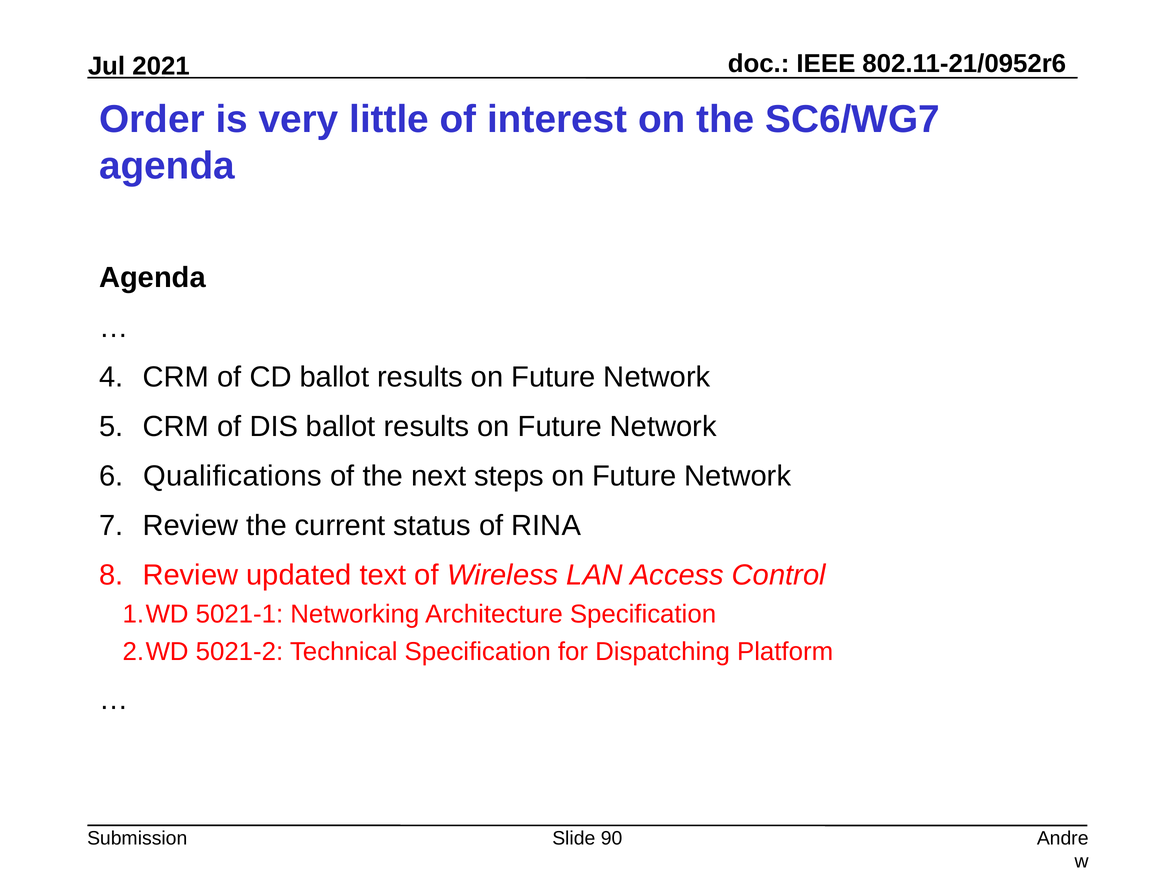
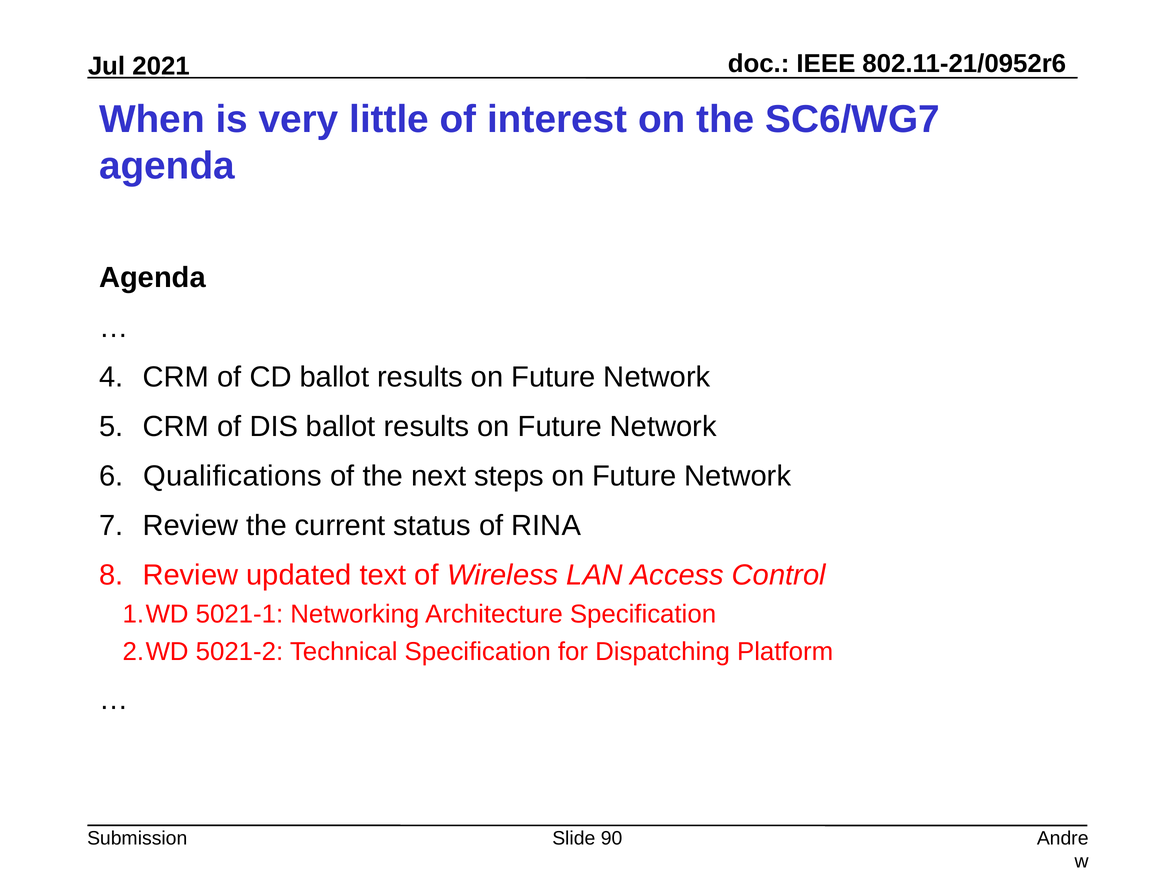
Order: Order -> When (152, 119)
